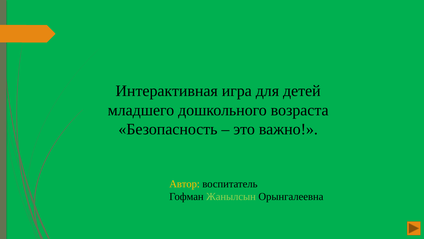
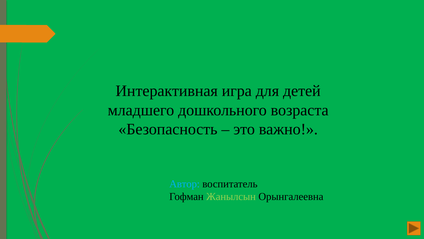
Автор colour: yellow -> light blue (185, 184)
